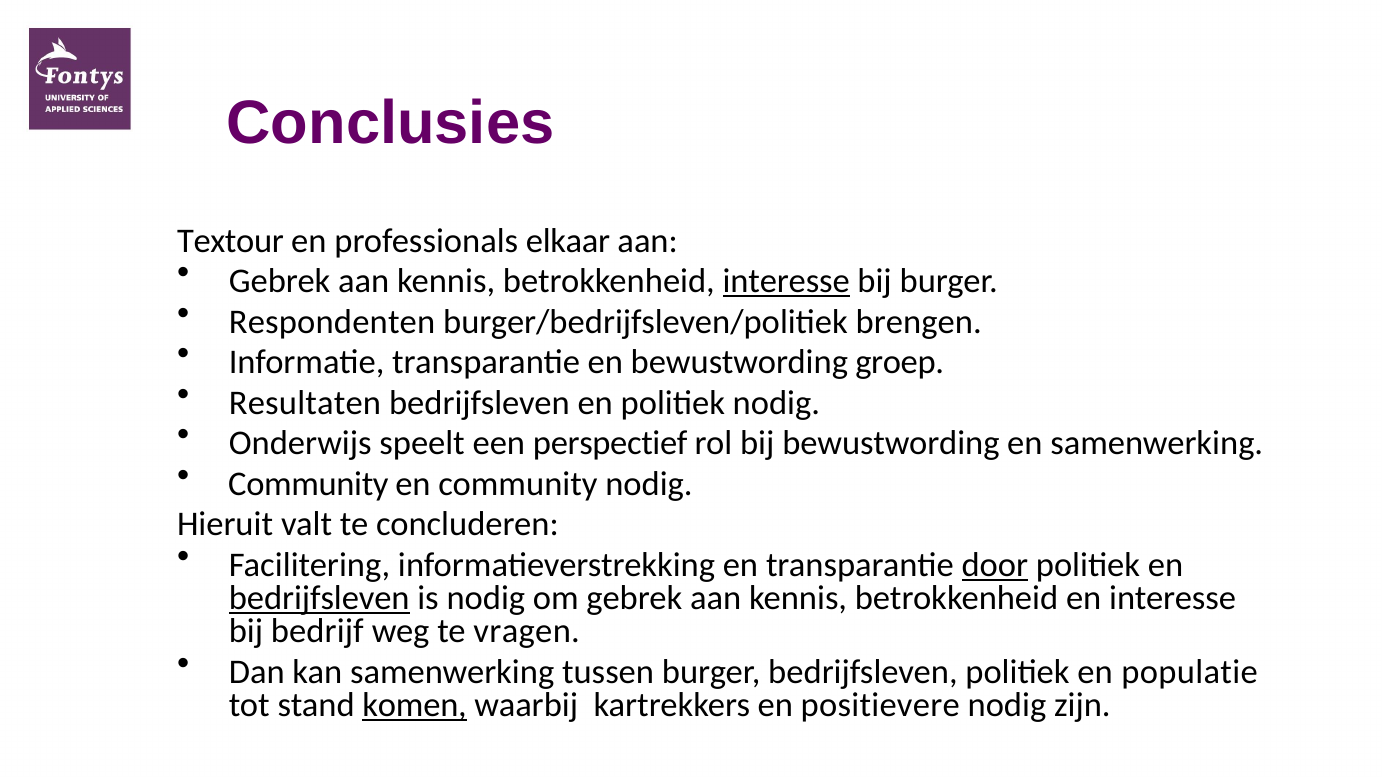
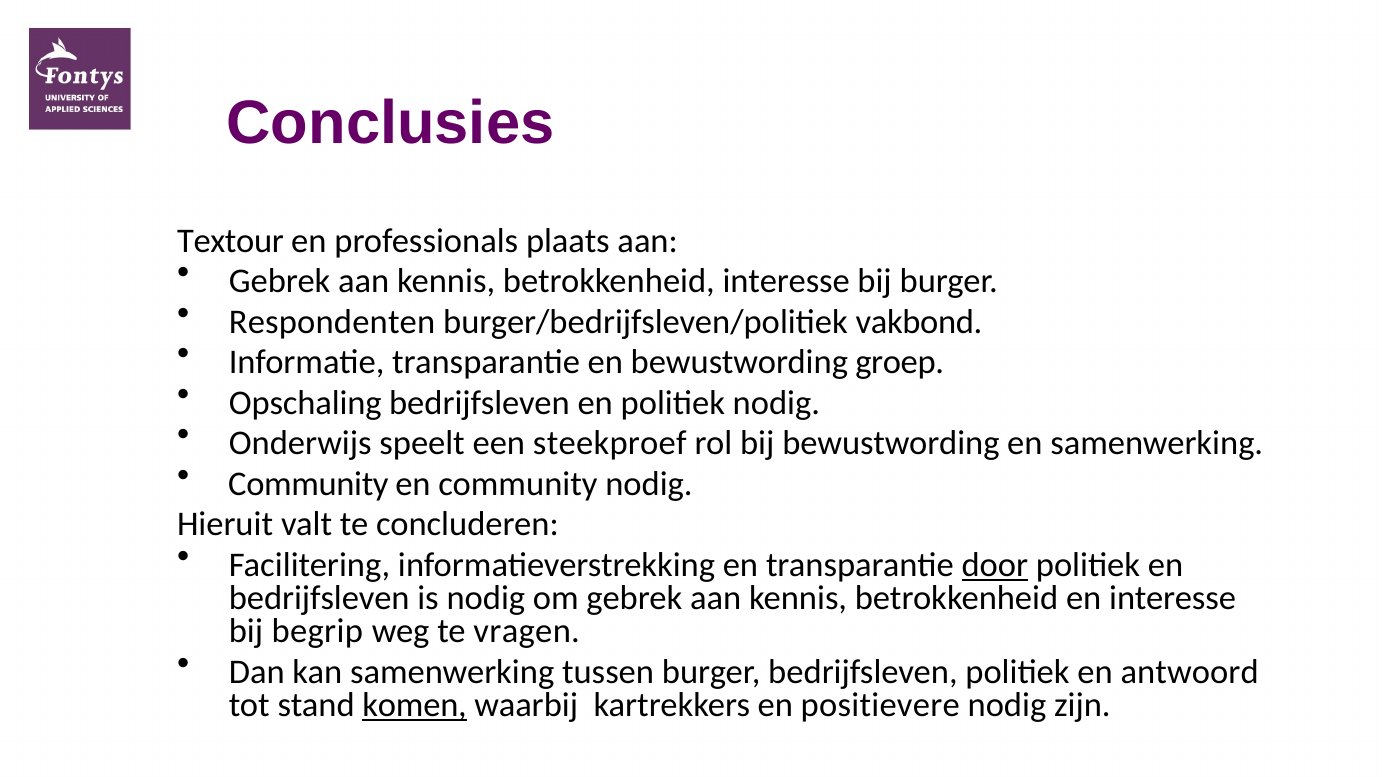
elkaar: elkaar -> plaats (568, 241)
interesse underline: present -> none (786, 281)
brengen: brengen -> vakbond (919, 322)
Resultaten: Resultaten -> Opschaling (305, 403)
perspectief: perspectief -> steekproef (610, 444)
bedrijfsleven underline: present -> none (319, 598)
bedrijf: bedrijf -> begrip (317, 632)
populatie: populatie -> antwoord (1190, 672)
